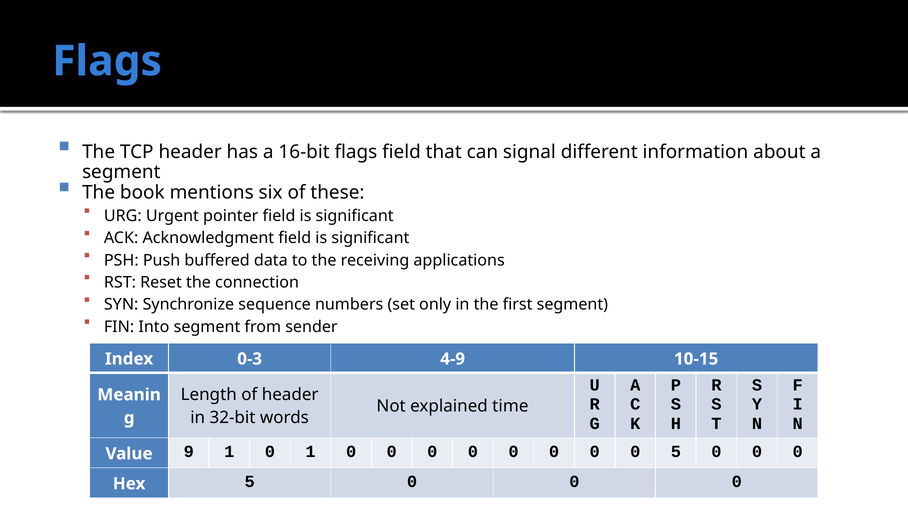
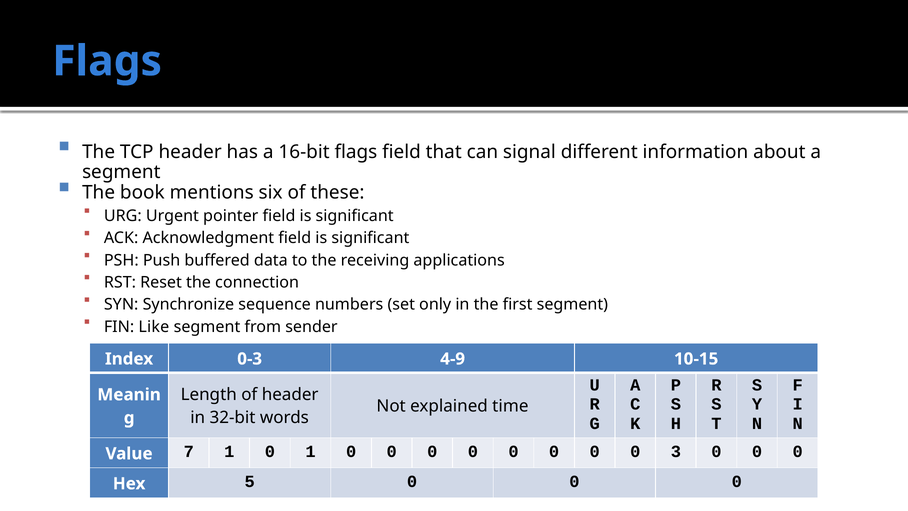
Into: Into -> Like (154, 327)
9: 9 -> 7 (189, 451)
0 5: 5 -> 3 (676, 451)
